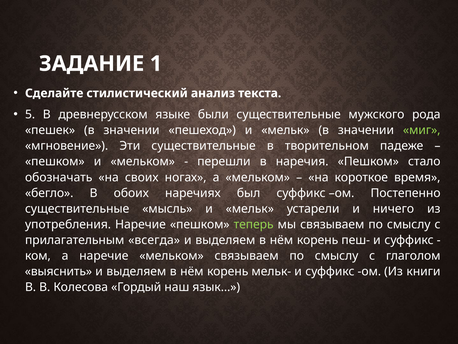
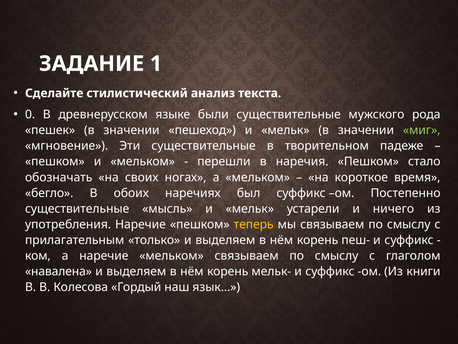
5: 5 -> 0 (30, 114)
теперь colour: light green -> yellow (254, 224)
всегда: всегда -> только (154, 240)
выяснить: выяснить -> навалена (58, 271)
